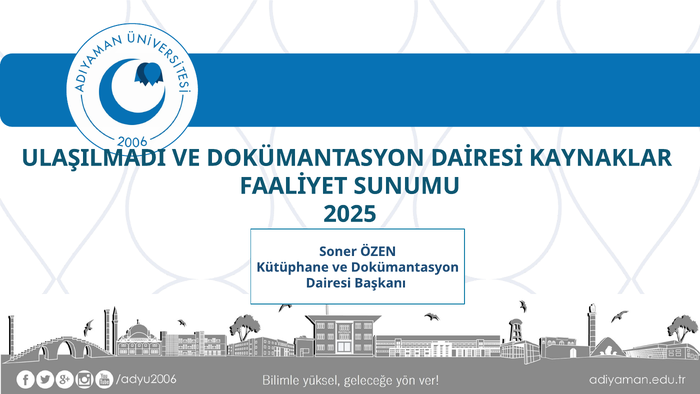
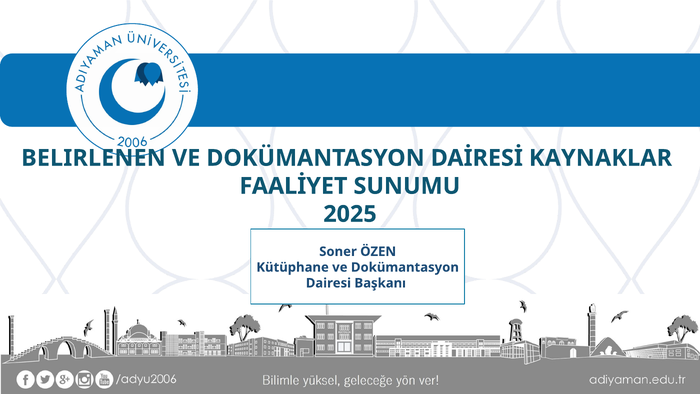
ULAŞILMADI: ULAŞILMADI -> BELIRLENEN (93, 158)
